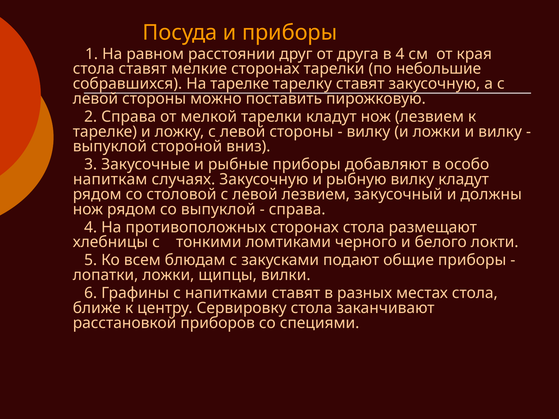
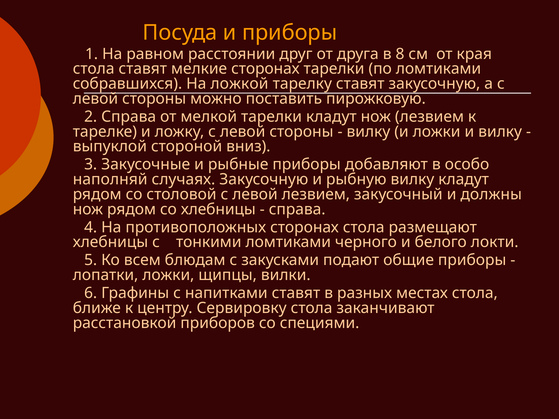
в 4: 4 -> 8 (400, 54)
по небольшие: небольшие -> ломтиками (439, 69)
На тарелке: тарелке -> ложкой (239, 84)
напиткам: напиткам -> наполняй (110, 180)
со выпуклой: выпуклой -> хлебницы (218, 209)
